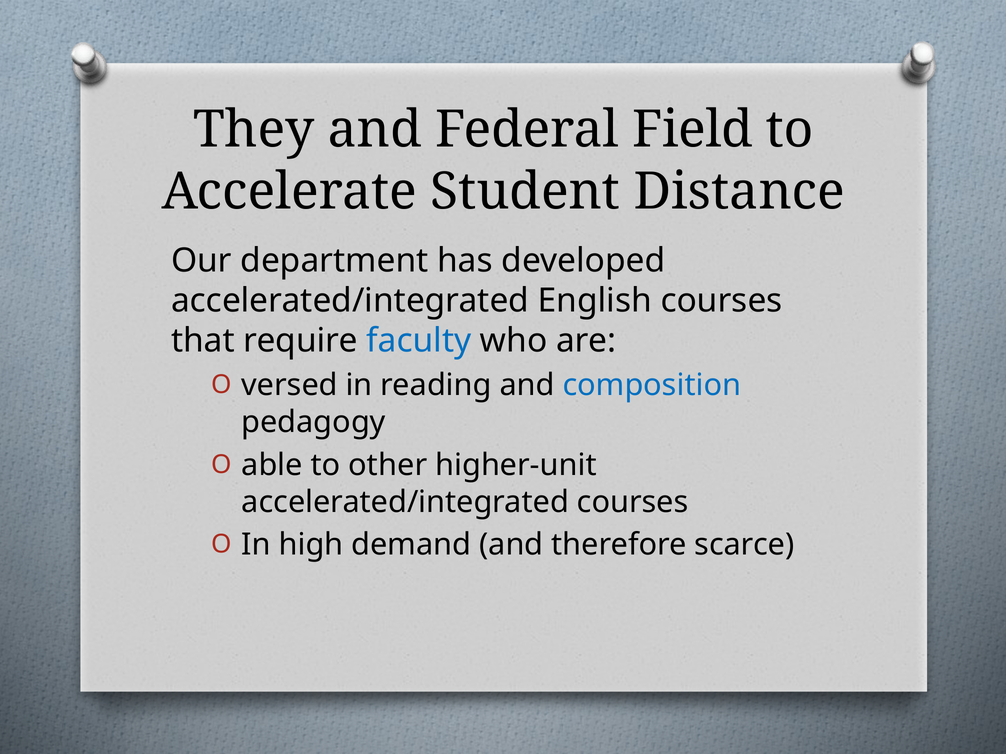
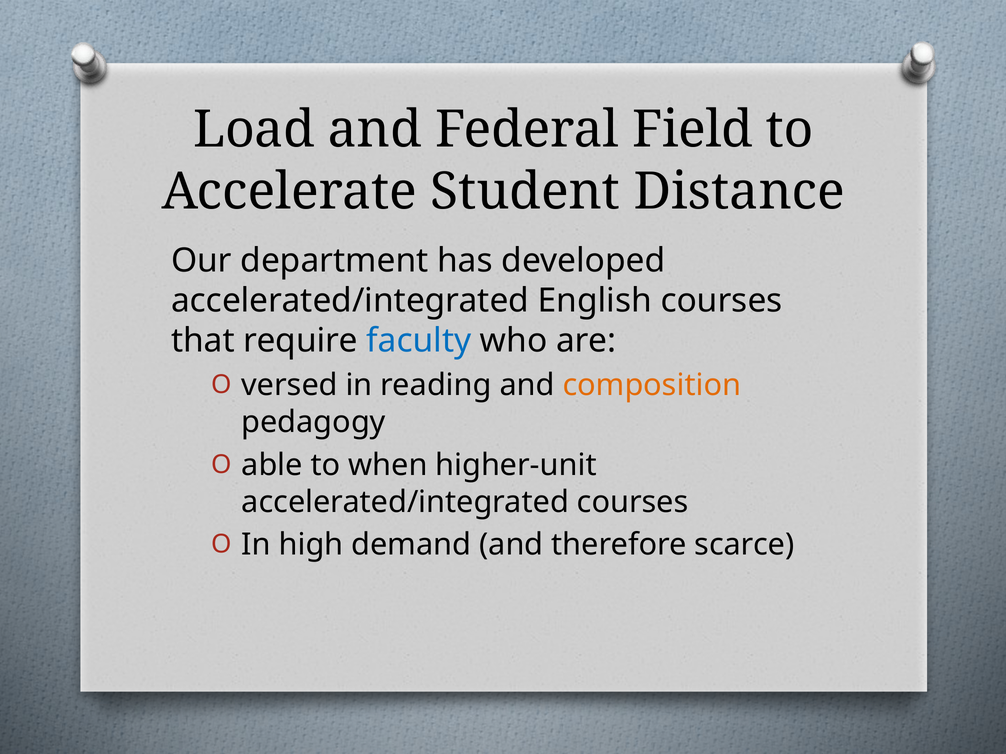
They: They -> Load (254, 130)
composition colour: blue -> orange (652, 386)
other: other -> when (388, 465)
